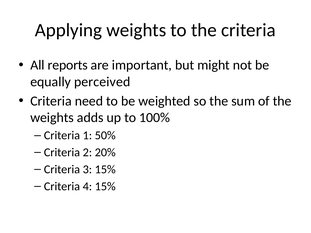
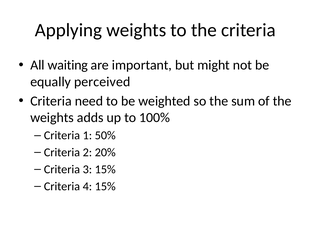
reports: reports -> waiting (68, 65)
